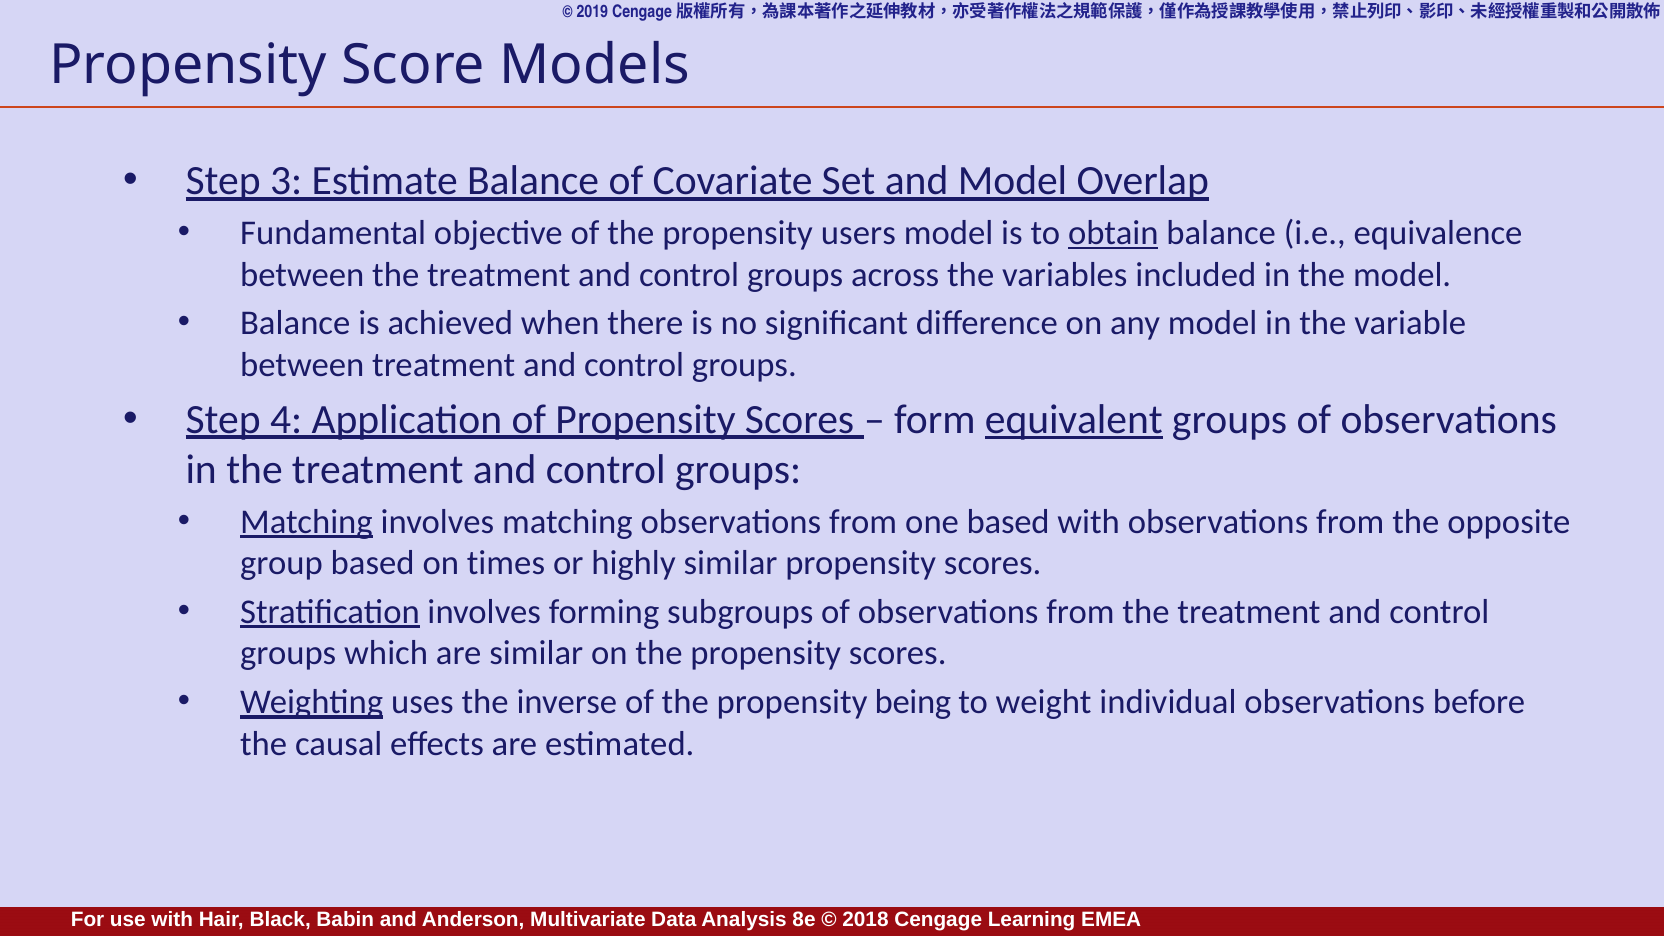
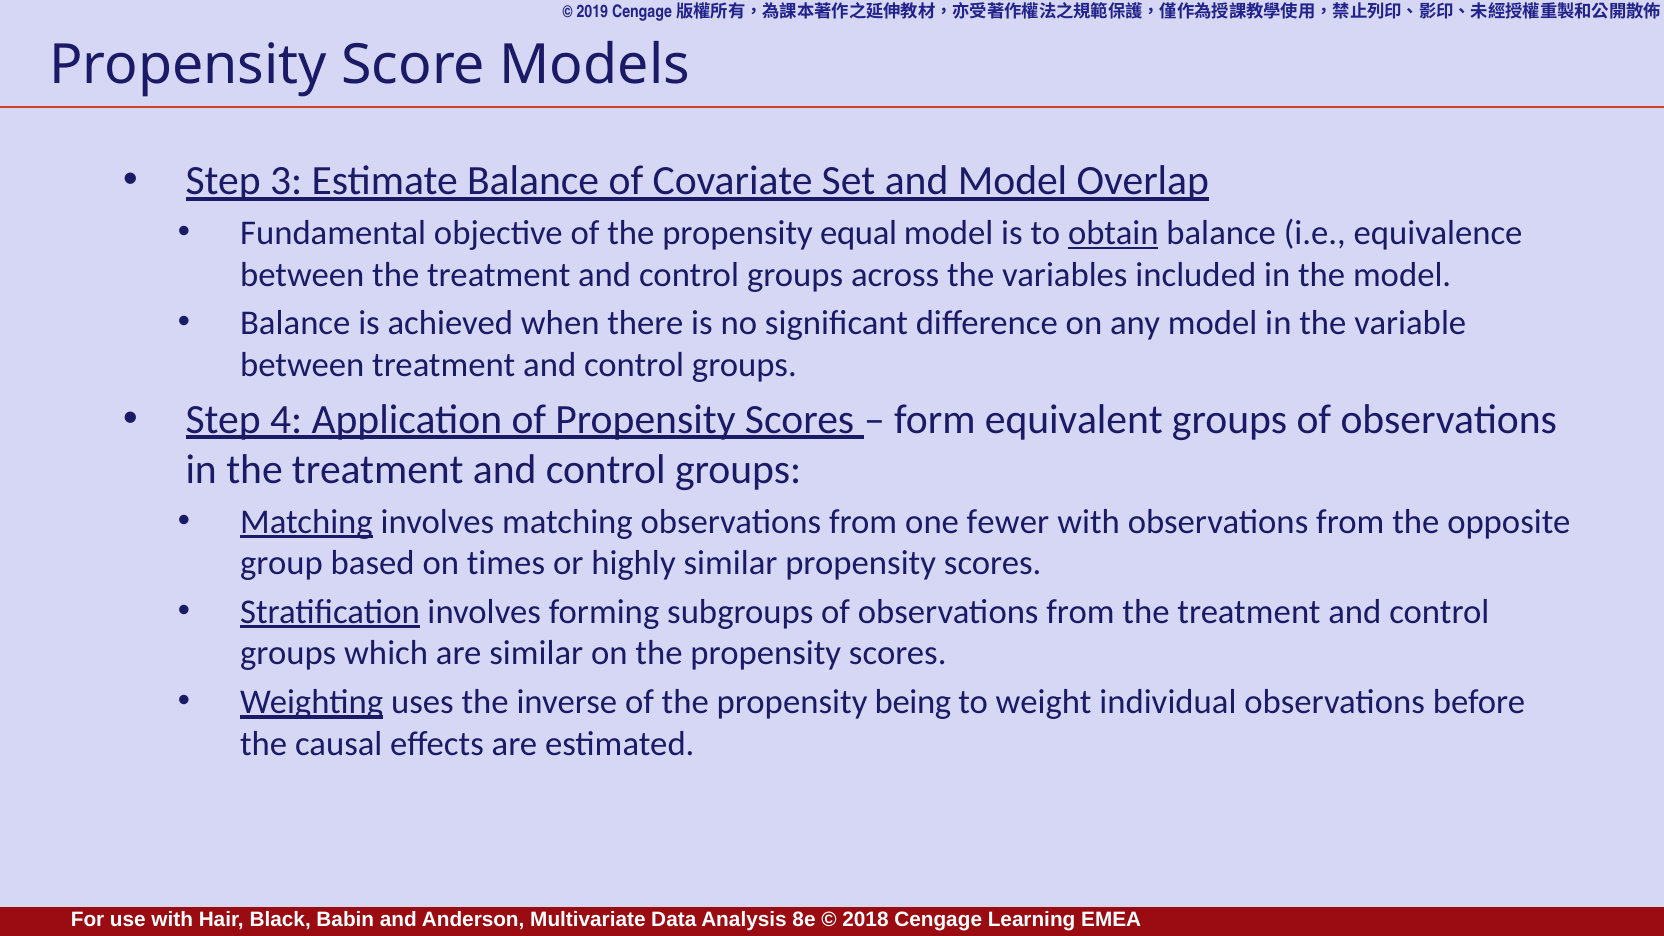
users: users -> equal (859, 233)
equivalent underline: present -> none (1074, 420)
one based: based -> fewer (1008, 522)
